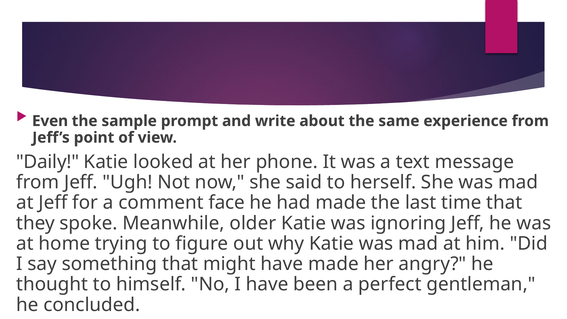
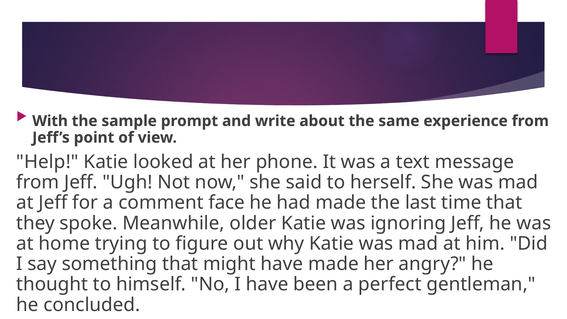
Even: Even -> With (50, 121)
Daily: Daily -> Help (47, 162)
